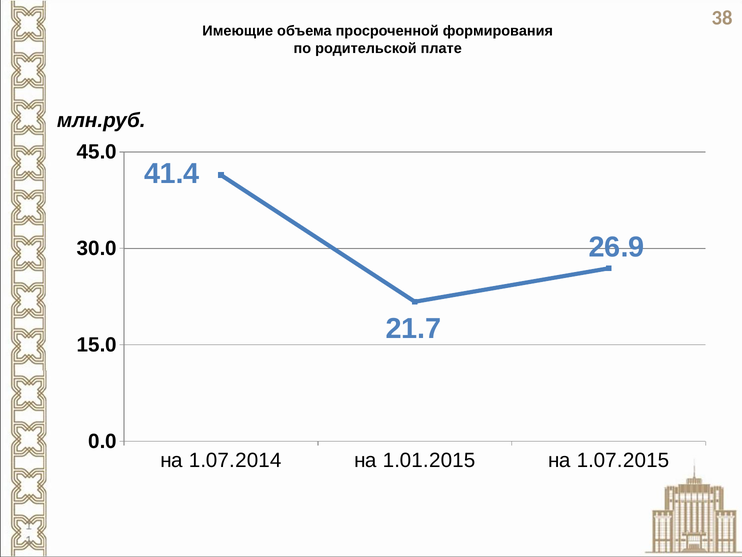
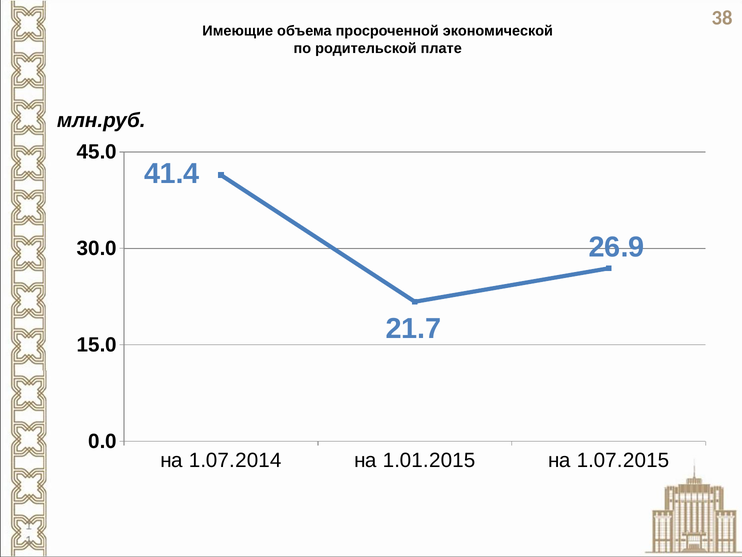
формирования: формирования -> экономической (498, 31)
